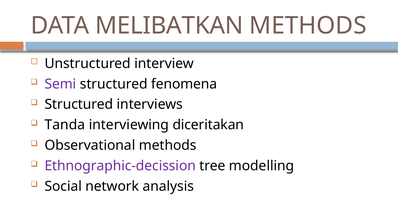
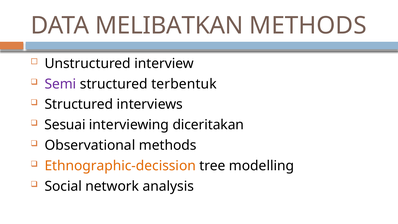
fenomena: fenomena -> terbentuk (184, 84)
Tanda: Tanda -> Sesuai (65, 125)
Ethnographic-decission colour: purple -> orange (120, 166)
